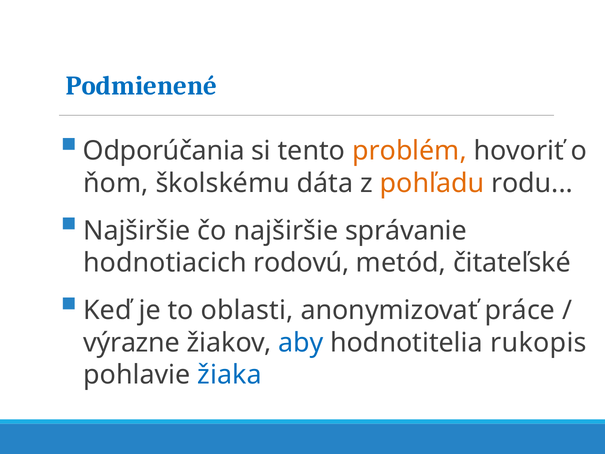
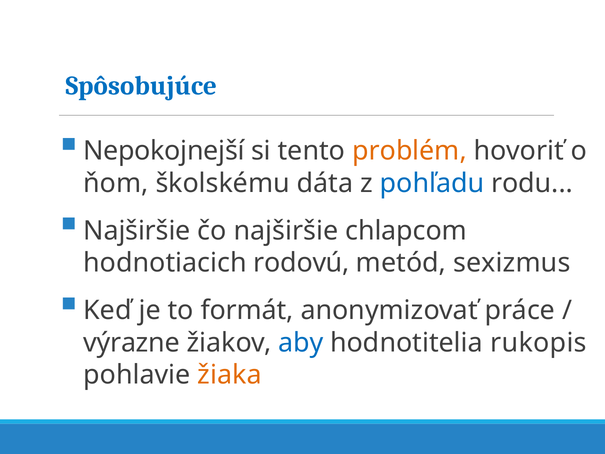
Podmienené: Podmienené -> Spôsobujúce (141, 86)
Odporúčania: Odporúčania -> Nepokojnejší (164, 151)
pohľadu colour: orange -> blue (432, 183)
správanie: správanie -> chlapcom (406, 231)
čitateľské: čitateľské -> sexizmus (512, 263)
oblasti: oblasti -> formát (247, 310)
žiaka colour: blue -> orange (230, 375)
